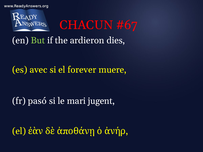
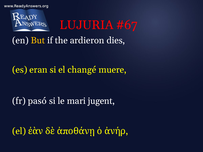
CHACUN: CHACUN -> LUJURIA (86, 25)
But colour: light green -> yellow (38, 40)
avec: avec -> eran (38, 70)
forever: forever -> changé (82, 70)
